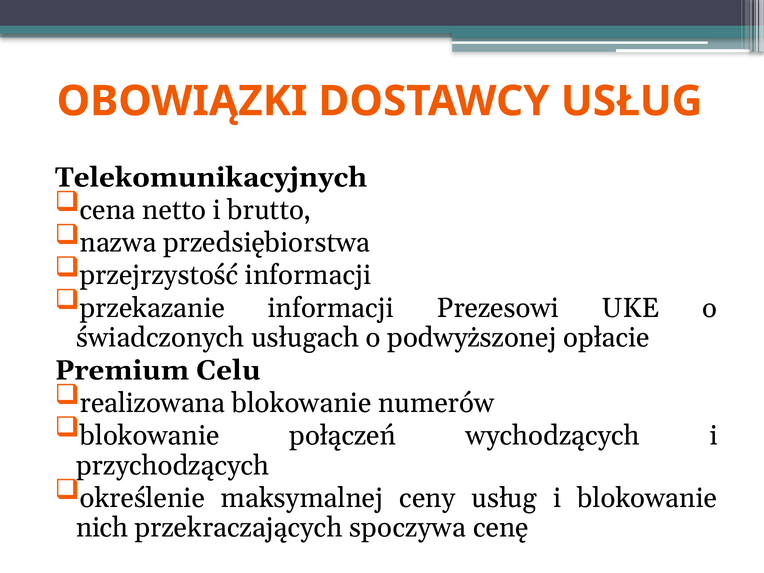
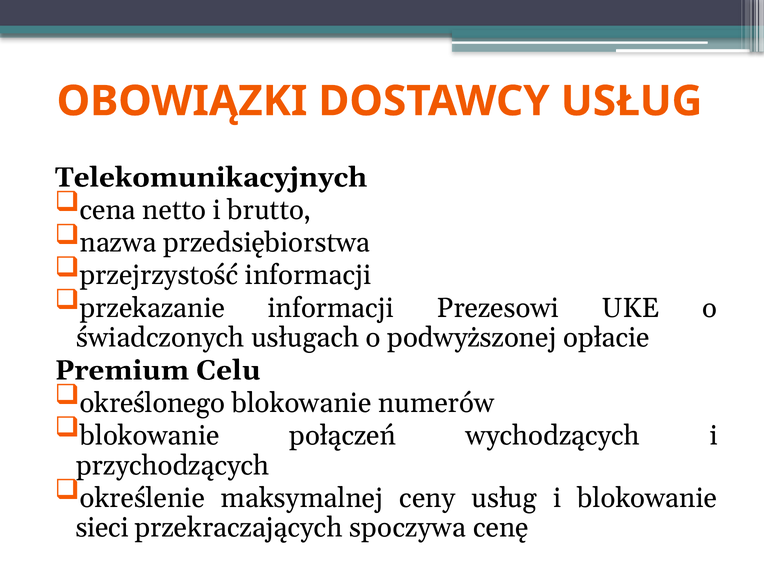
realizowana: realizowana -> określonego (152, 403)
nich: nich -> sieci (102, 528)
